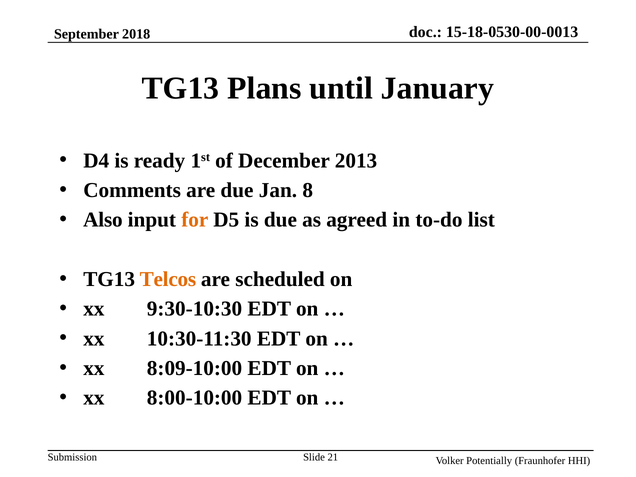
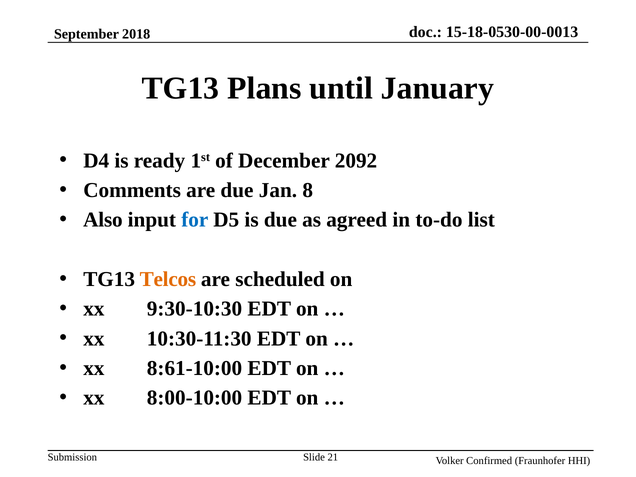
2013: 2013 -> 2092 (356, 161)
for colour: orange -> blue (195, 220)
8:09-10:00: 8:09-10:00 -> 8:61-10:00 (195, 368)
Potentially: Potentially -> Confirmed (489, 461)
